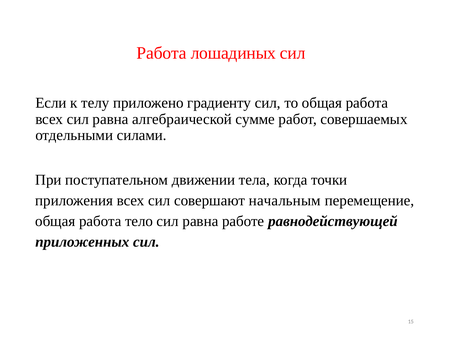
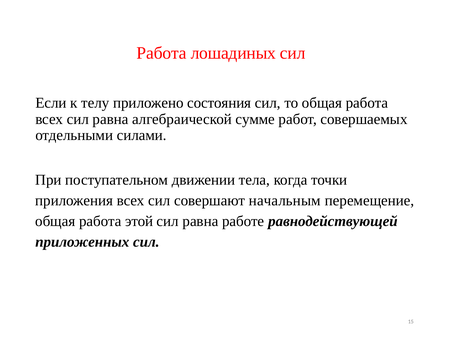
градиенту: градиенту -> состояния (219, 103)
тело: тело -> этой (139, 221)
